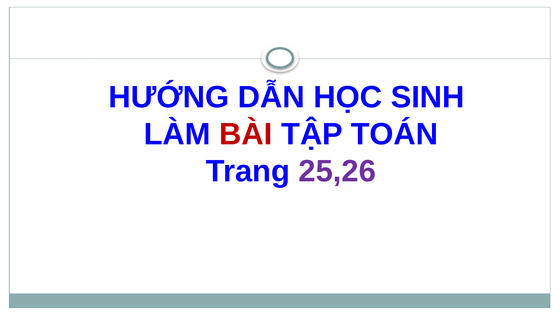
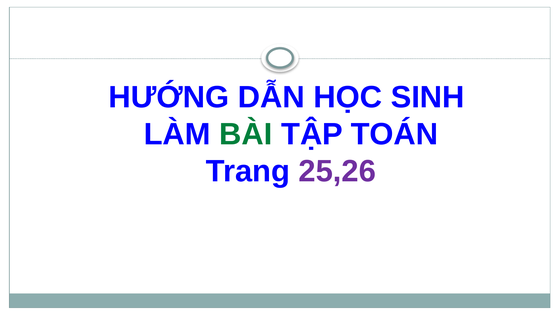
BÀI colour: red -> green (246, 134)
